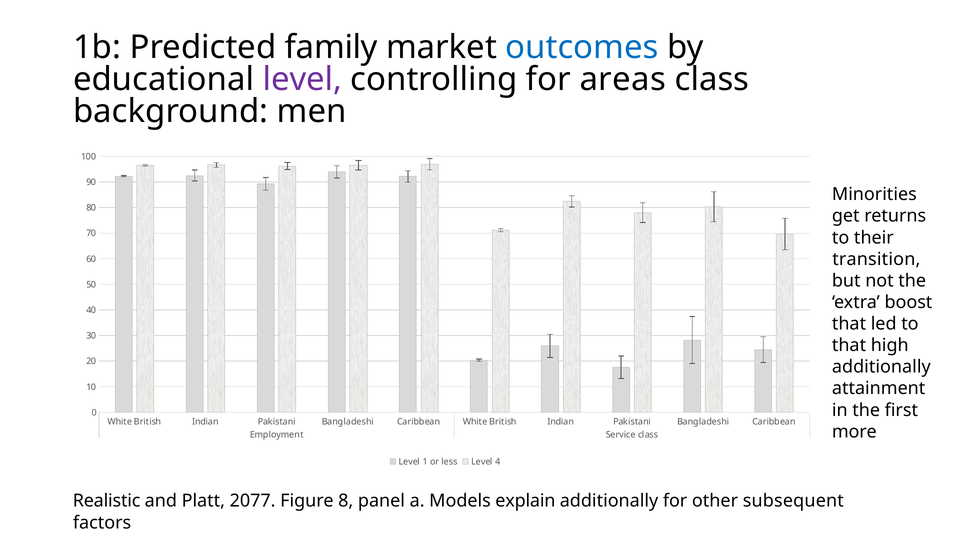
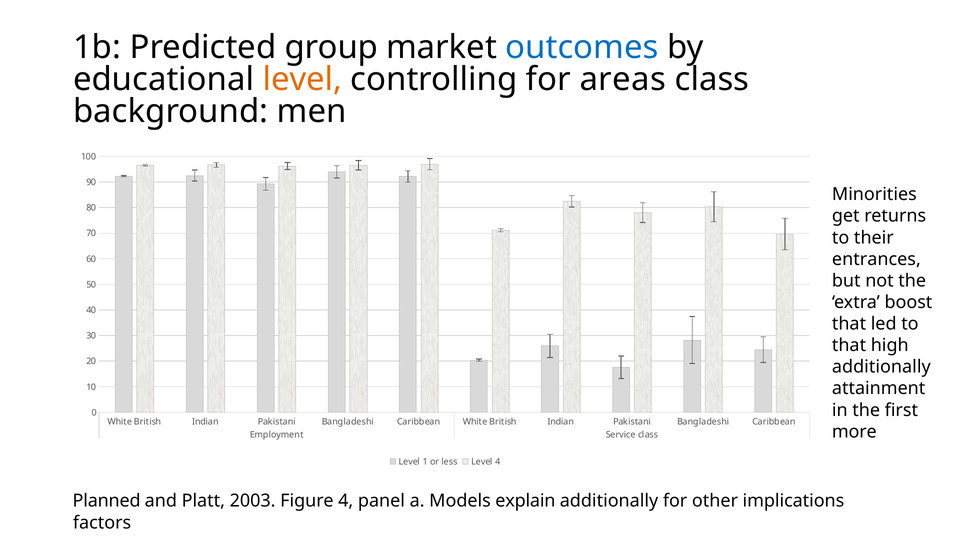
family: family -> group (331, 47)
level colour: purple -> orange (302, 80)
transition: transition -> entrances (876, 259)
Realistic: Realistic -> Planned (107, 501)
2077: 2077 -> 2003 (253, 501)
Figure 8: 8 -> 4 (346, 501)
subsequent: subsequent -> implications (793, 501)
